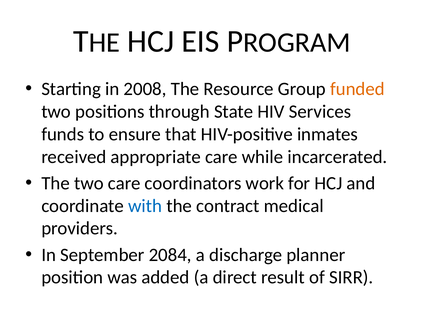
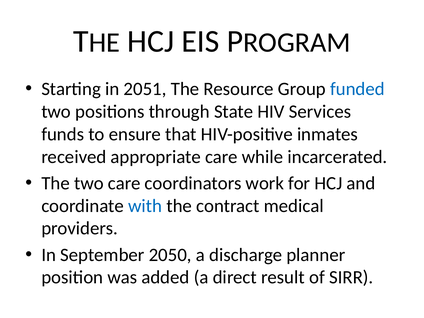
2008: 2008 -> 2051 (145, 89)
funded colour: orange -> blue (357, 89)
2084: 2084 -> 2050 (170, 255)
